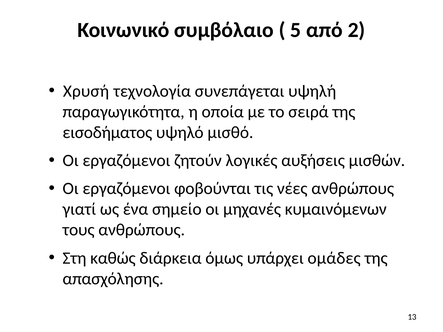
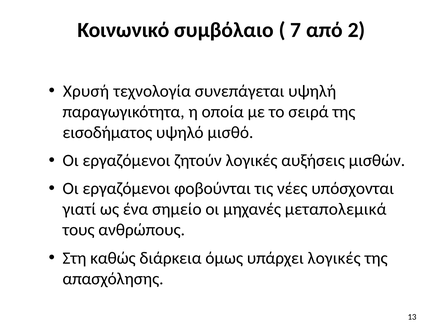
5: 5 -> 7 (296, 30)
νέες ανθρώπους: ανθρώπους -> υπόσχονται (353, 189)
κυμαινόμενων: κυμαινόμενων -> μεταπολεμικά (336, 209)
υπάρχει ομάδες: ομάδες -> λογικές (334, 258)
